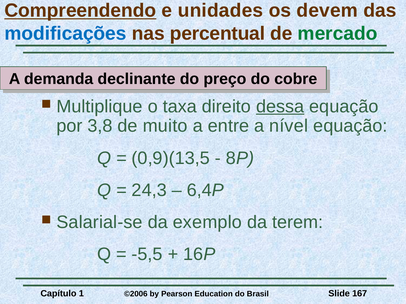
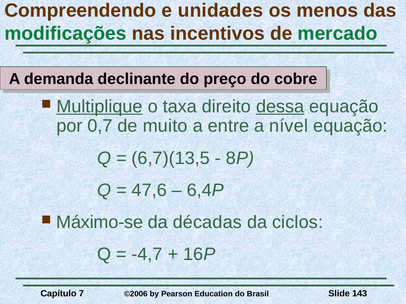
Compreendendo underline: present -> none (80, 11)
devem: devem -> menos (327, 11)
modificações colour: blue -> green (65, 34)
percentual: percentual -> incentivos (217, 34)
Multiplique underline: none -> present (100, 107)
3,8: 3,8 -> 0,7 (100, 126)
0,9)(13,5: 0,9)(13,5 -> 6,7)(13,5 (171, 158)
24,3: 24,3 -> 47,6 (149, 190)
Salarial-se: Salarial-se -> Máximo-se (100, 223)
exemplo: exemplo -> décadas (207, 223)
terem: terem -> ciclos (298, 223)
-5,5: -5,5 -> -4,7 (147, 255)
1: 1 -> 7 (81, 294)
167: 167 -> 143 (360, 294)
